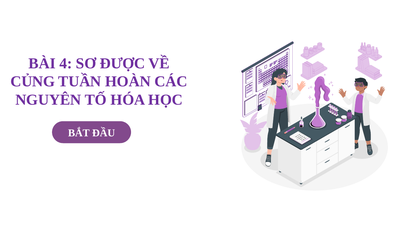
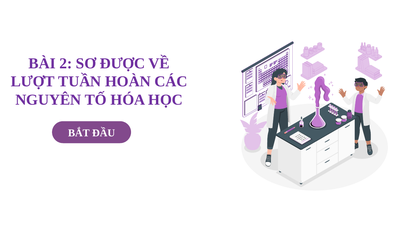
4: 4 -> 2 (66, 63)
CỦNG: CỦNG -> LƯỢT (33, 82)
